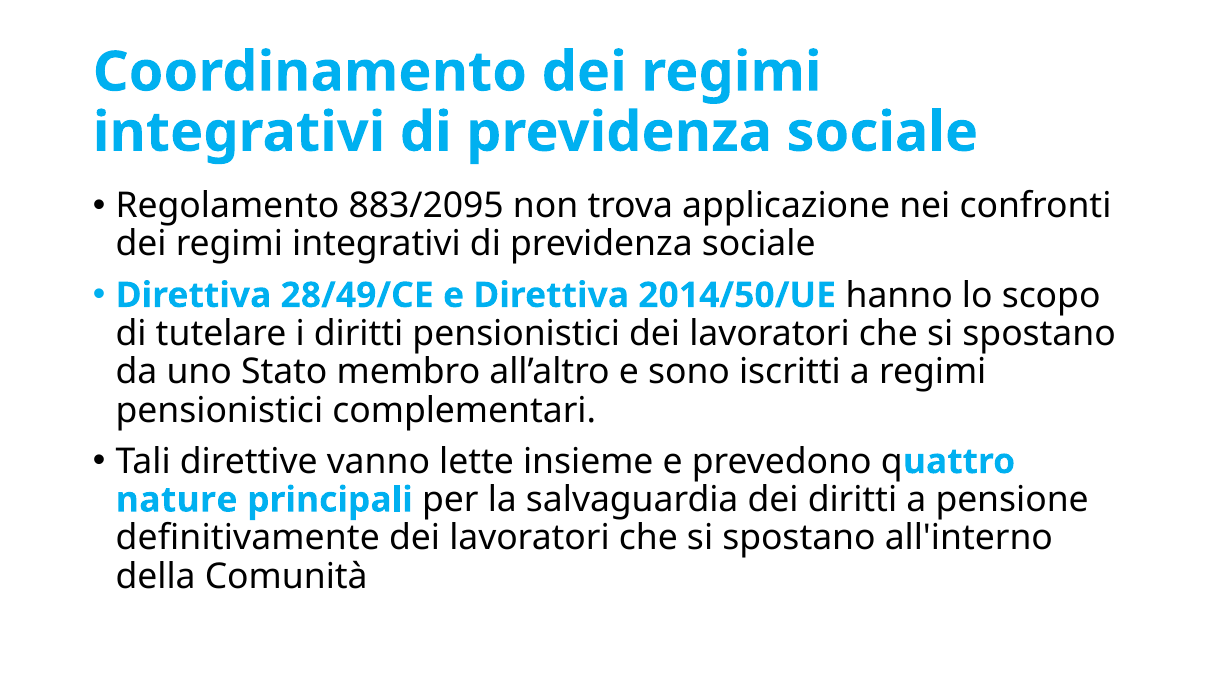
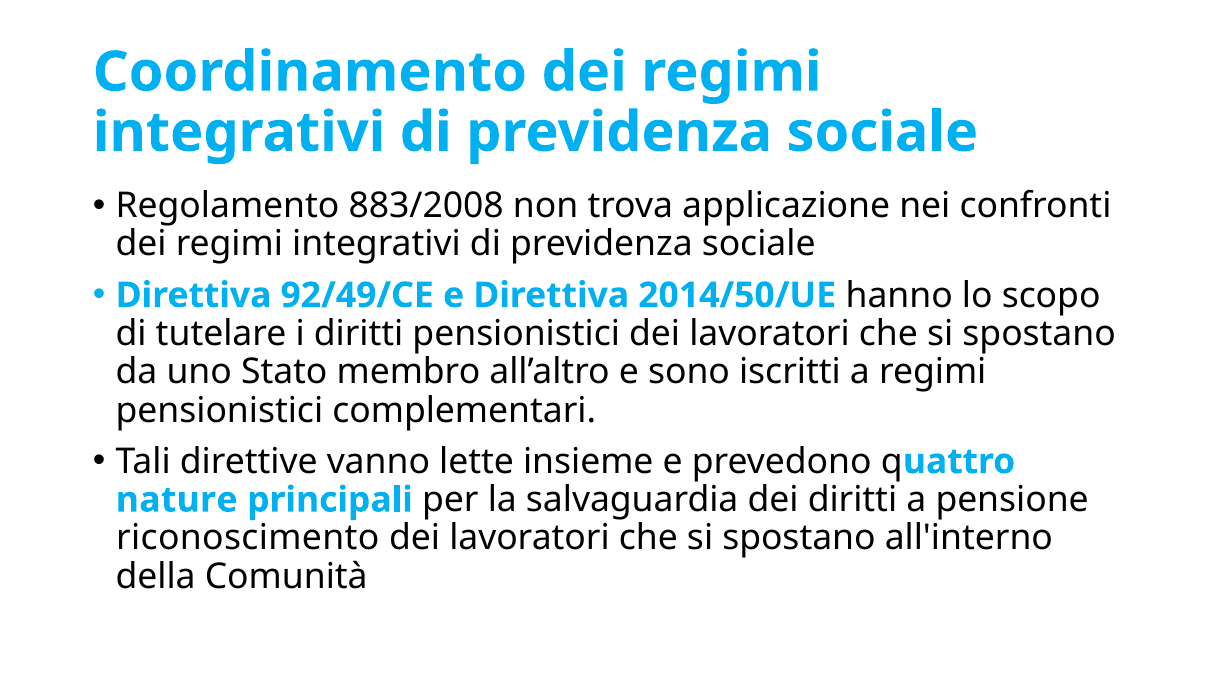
883/2095: 883/2095 -> 883/2008 (426, 206)
28/49/CE: 28/49/CE -> 92/49/CE (357, 295)
definitivamente: definitivamente -> riconoscimento (248, 538)
